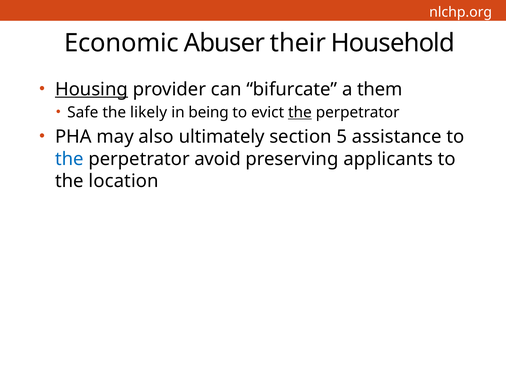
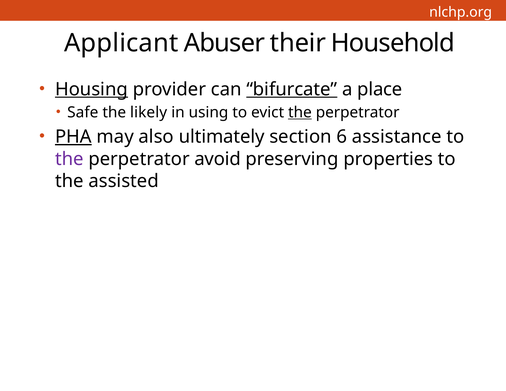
Economic: Economic -> Applicant (121, 43)
bifurcate underline: none -> present (292, 89)
them: them -> place (380, 89)
being: being -> using (209, 112)
PHA underline: none -> present (73, 137)
5: 5 -> 6 (342, 137)
the colour: blue -> purple (69, 159)
applicants: applicants -> properties (388, 159)
location: location -> assisted (124, 181)
